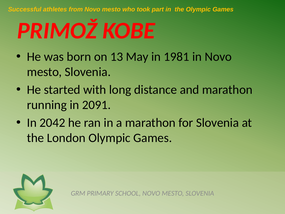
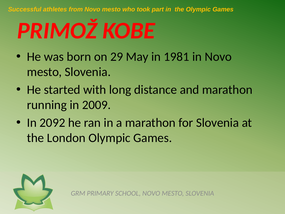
13: 13 -> 29 (117, 57)
2091: 2091 -> 2009 (97, 105)
2042: 2042 -> 2092 (52, 123)
